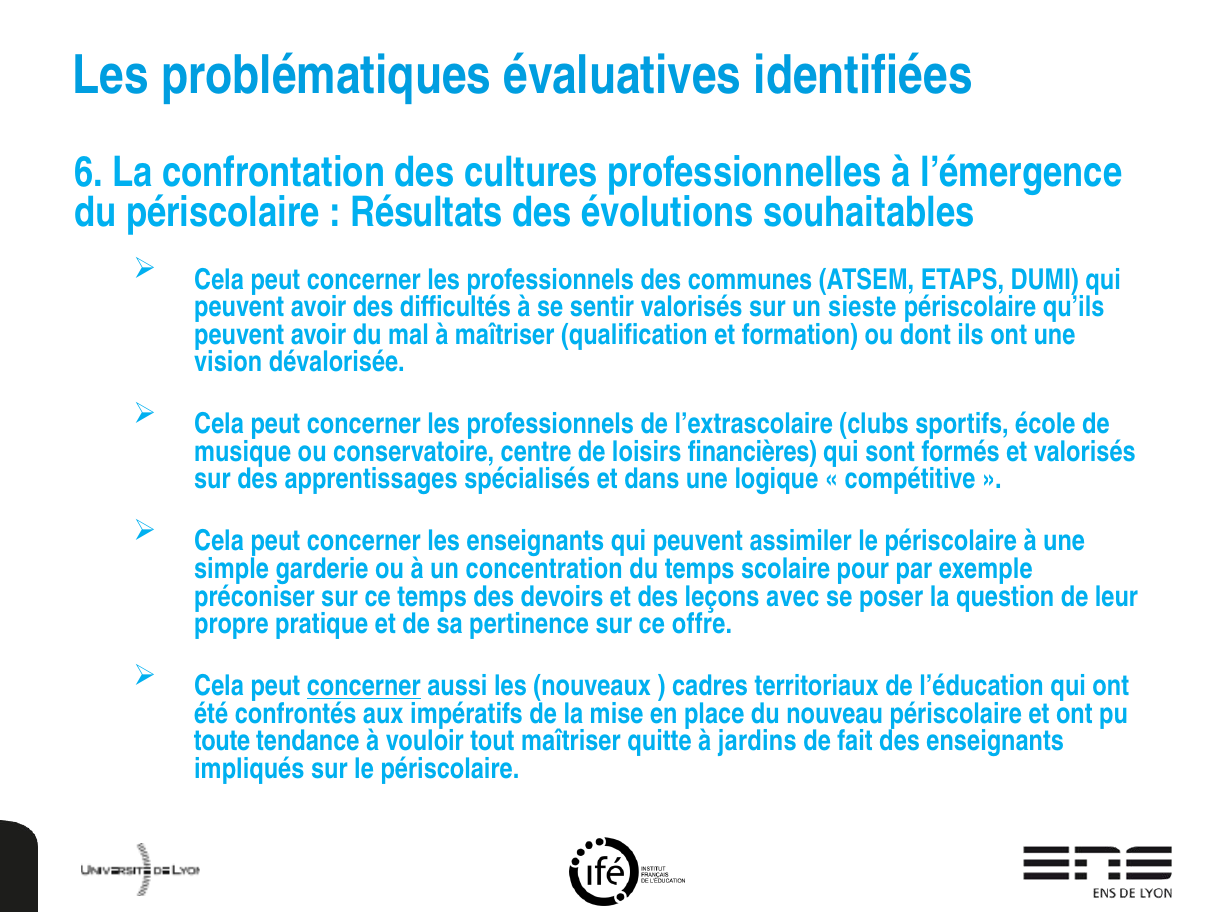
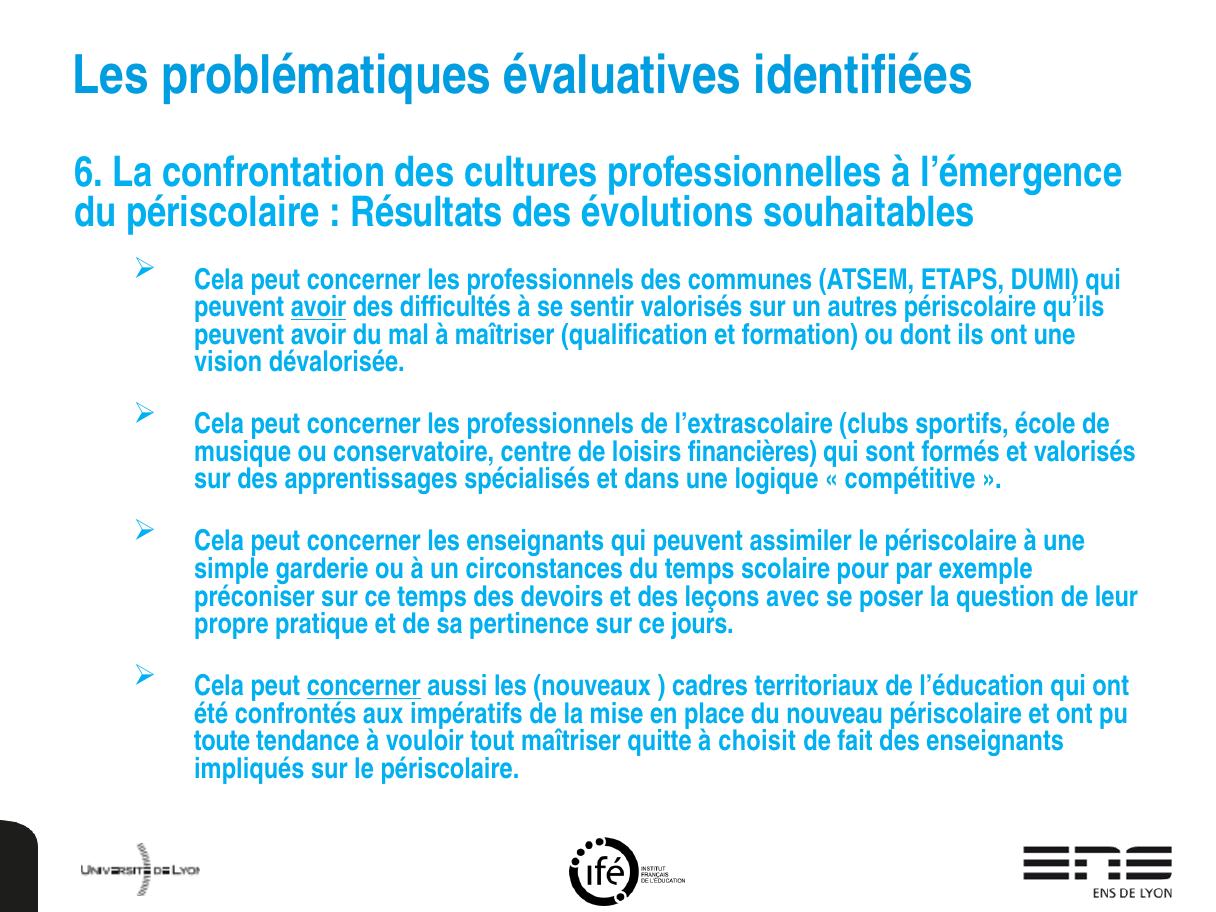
avoir underline: none -> present (319, 307)
sieste: sieste -> autres (863, 307)
concentration: concentration -> circonstances (544, 569)
offre: offre -> jours (702, 624)
jardins: jardins -> choisit (757, 741)
